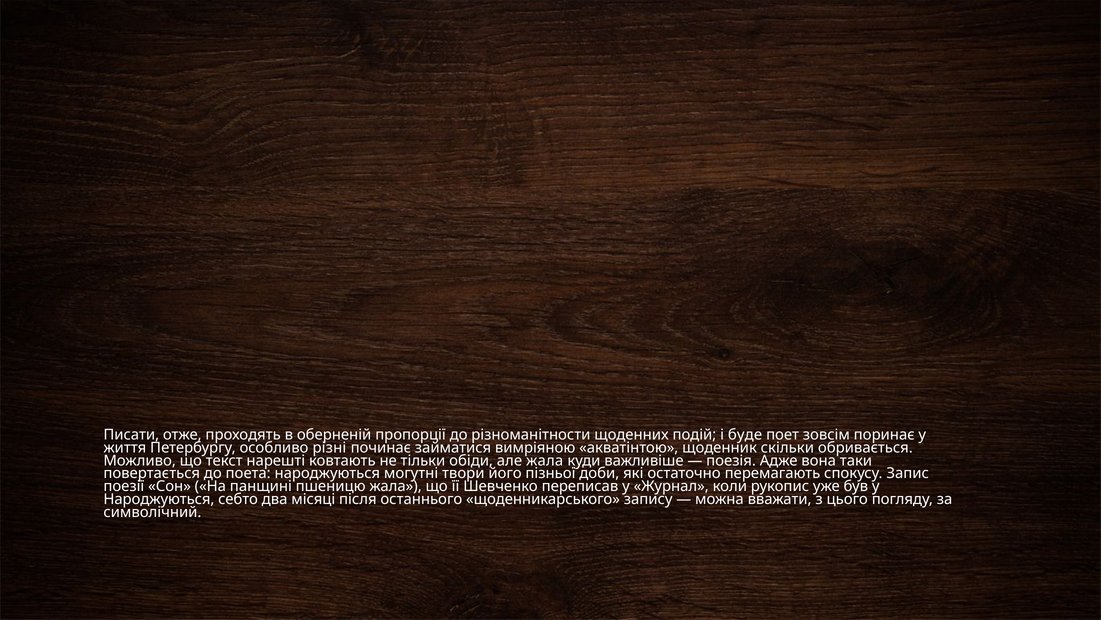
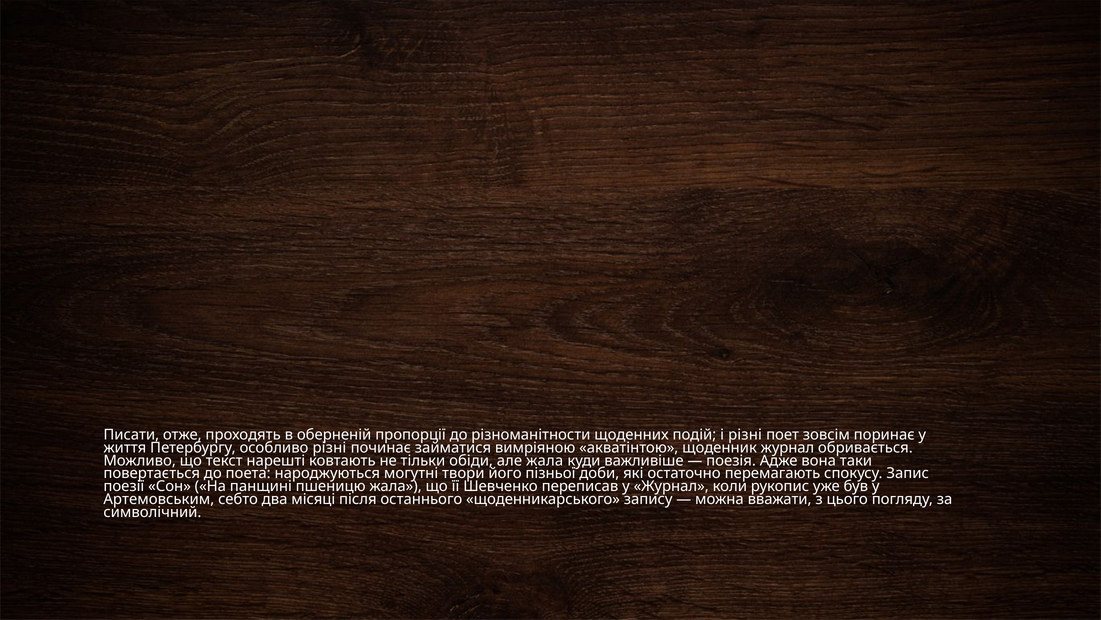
і буде: буде -> різні (745, 434)
щоденник скільки: скільки -> журнал (787, 447)
Народжуються: Народжуються -> Артемовським (159, 499)
